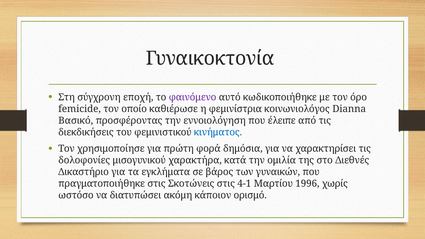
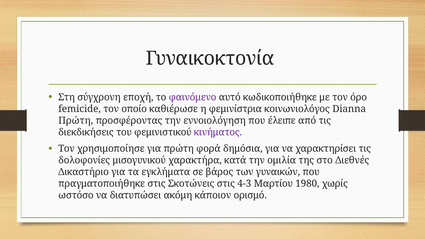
Βασικό: Βασικό -> Πρώτη (76, 121)
κινήματος colour: blue -> purple (218, 132)
4-1: 4-1 -> 4-3 (244, 184)
1996: 1996 -> 1980 (307, 184)
